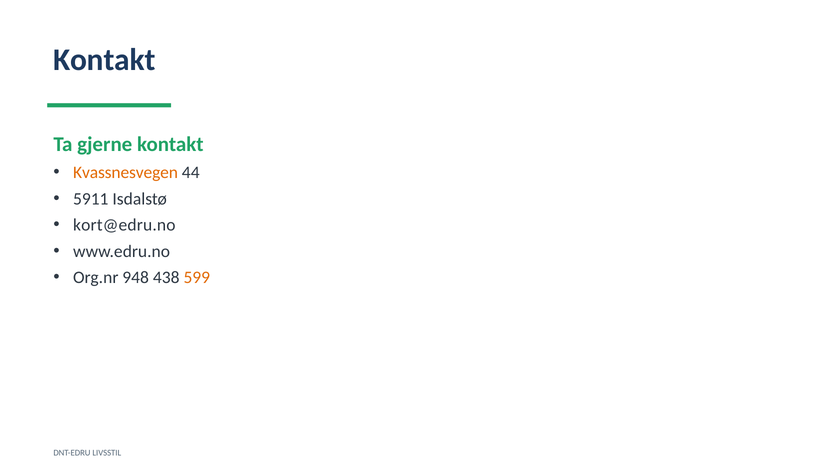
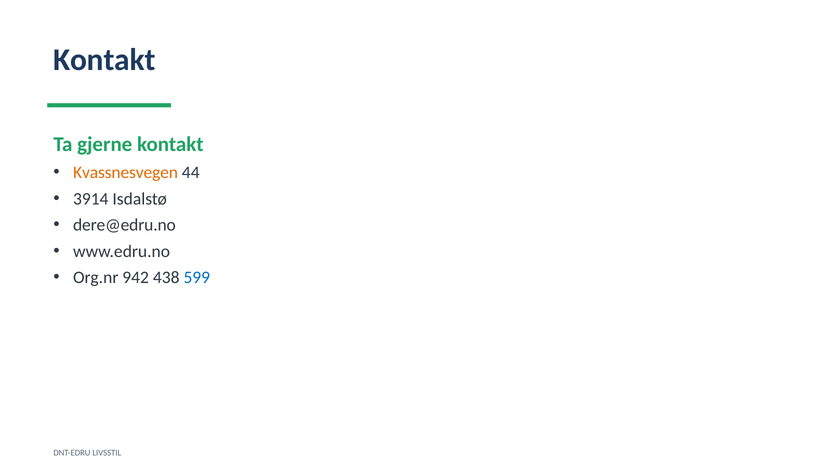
5911: 5911 -> 3914 (91, 199)
kort@edru.no: kort@edru.no -> dere@edru.no (124, 225)
948: 948 -> 942 (136, 277)
599 colour: orange -> blue (197, 277)
